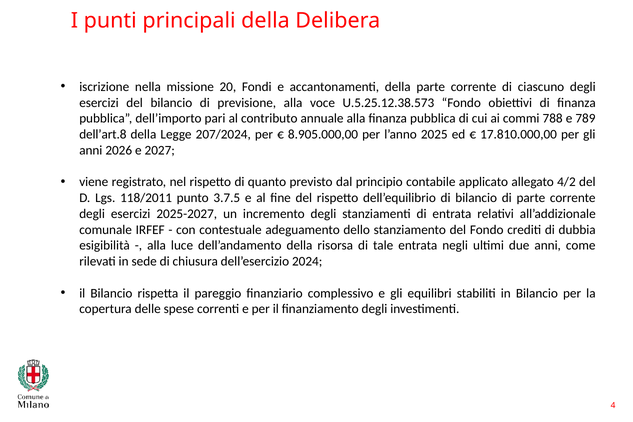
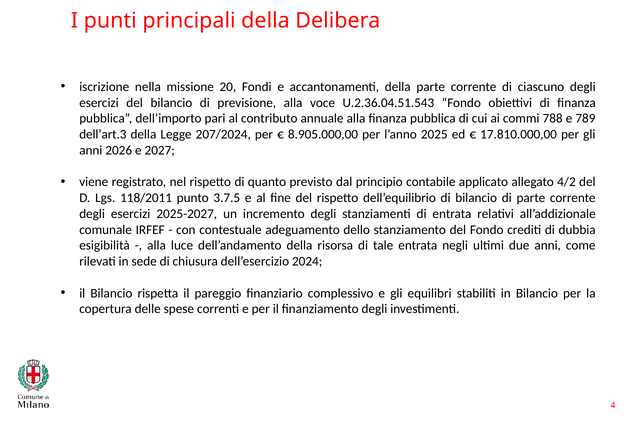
U.5.25.12.38.573: U.5.25.12.38.573 -> U.2.36.04.51.543 (388, 103)
dell’art.8: dell’art.8 -> dell’art.3 (103, 134)
